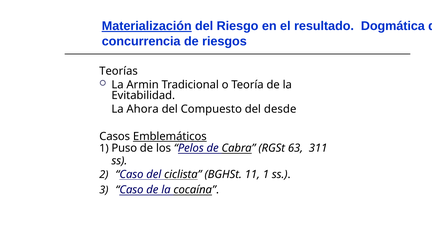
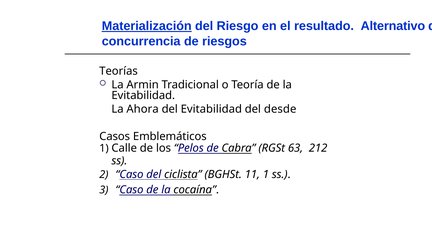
Dogmática: Dogmática -> Alternativo (393, 26)
del Compuesto: Compuesto -> Evitabilidad (211, 109)
Emblemáticos underline: present -> none (170, 136)
Puso: Puso -> Calle (124, 148)
311: 311 -> 212 (318, 148)
